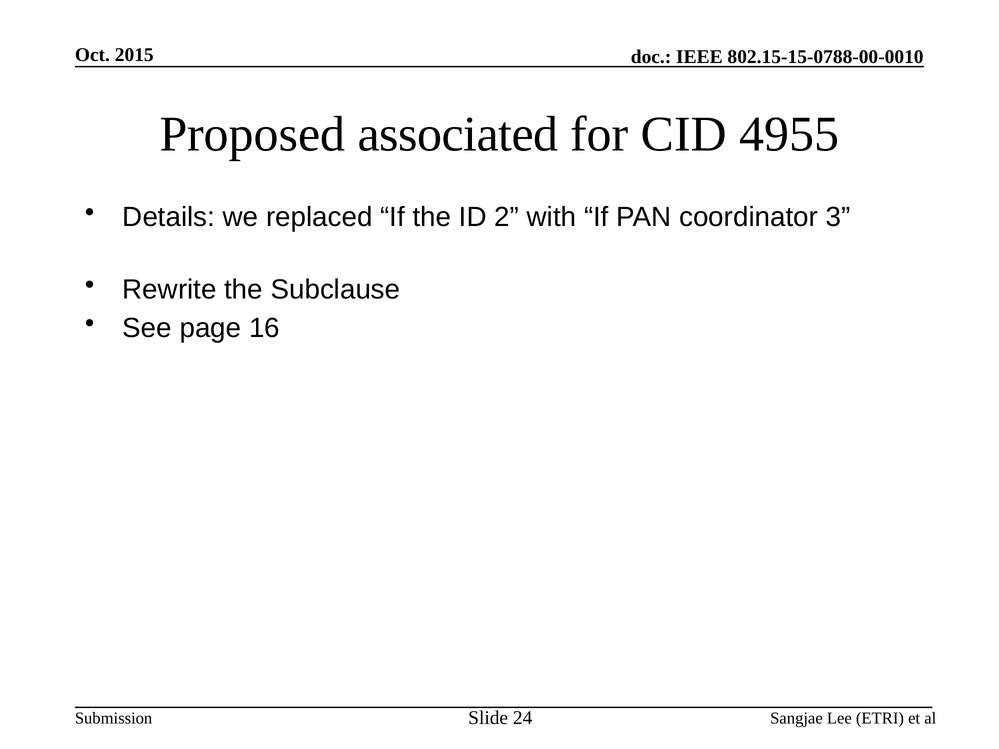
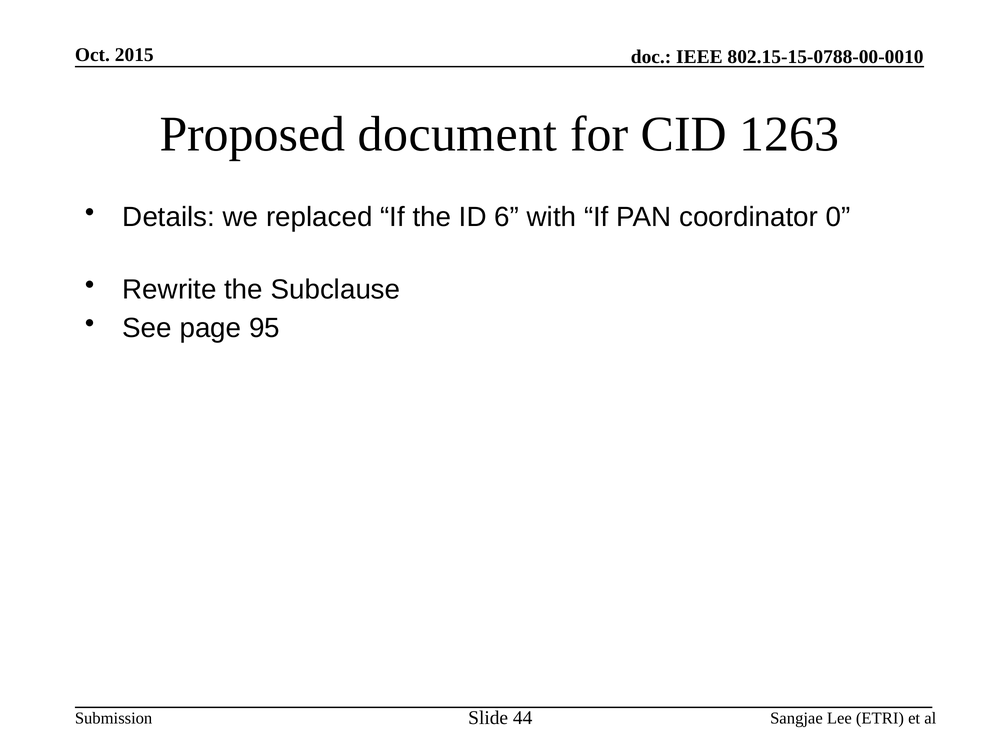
associated: associated -> document (458, 134)
4955: 4955 -> 1263 (789, 134)
2: 2 -> 6 (507, 217)
3: 3 -> 0 (838, 217)
16: 16 -> 95 (264, 328)
24: 24 -> 44 (523, 718)
